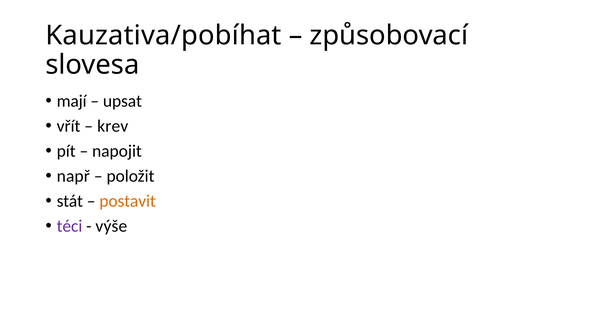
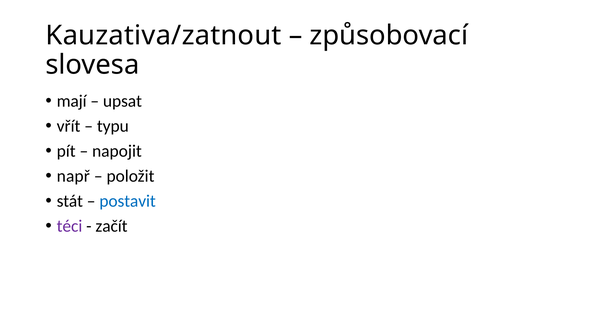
Kauzativa/pobíhat: Kauzativa/pobíhat -> Kauzativa/zatnout (163, 35)
krev: krev -> typu (113, 126)
postavit colour: orange -> blue (128, 201)
výše: výše -> začít (111, 226)
